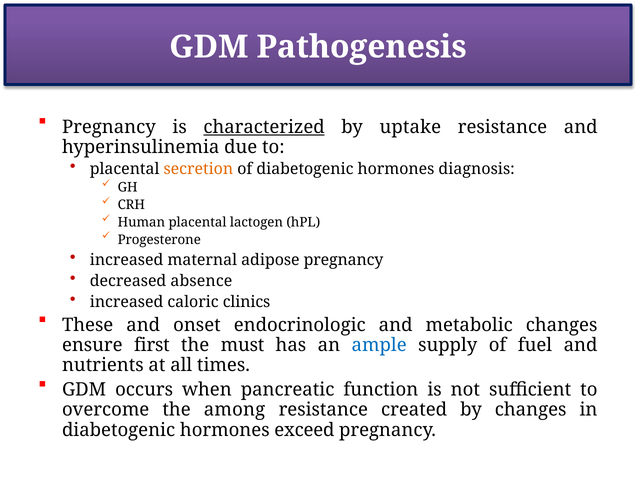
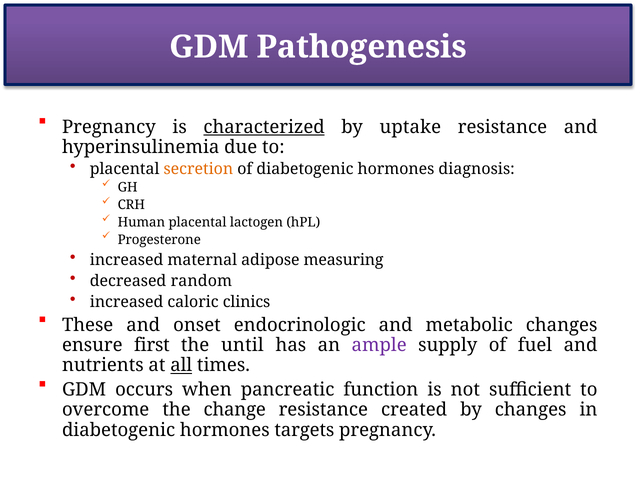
adipose pregnancy: pregnancy -> measuring (344, 260)
absence: absence -> random (201, 281)
must: must -> until (242, 345)
ample colour: blue -> purple (379, 345)
all underline: none -> present (181, 365)
among: among -> change (235, 410)
exceed: exceed -> targets (304, 430)
